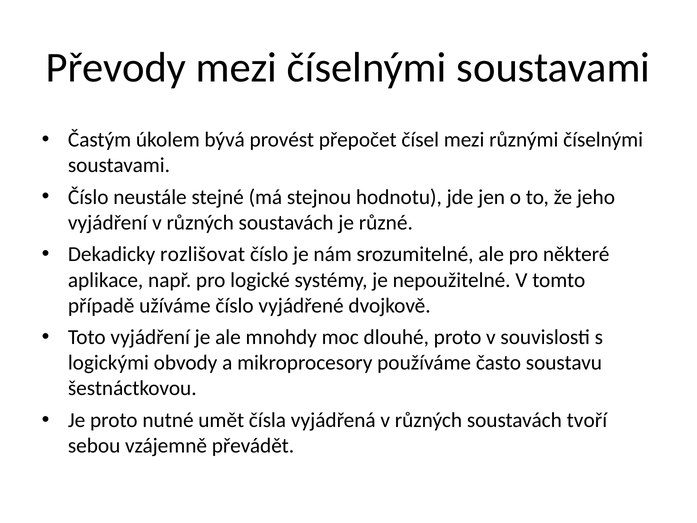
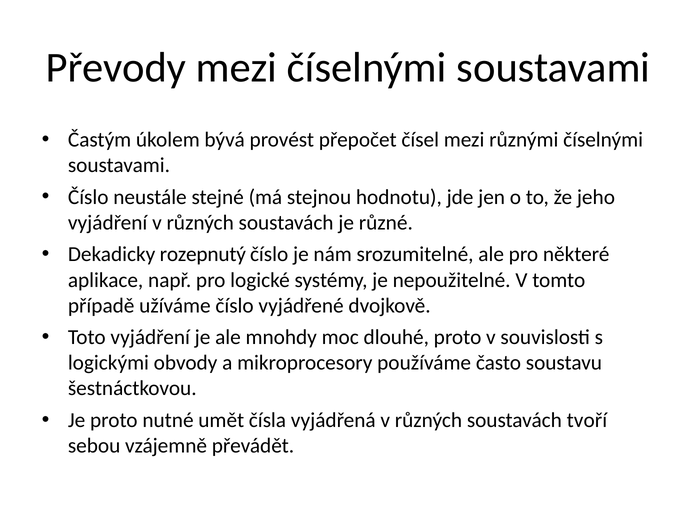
rozlišovat: rozlišovat -> rozepnutý (203, 254)
